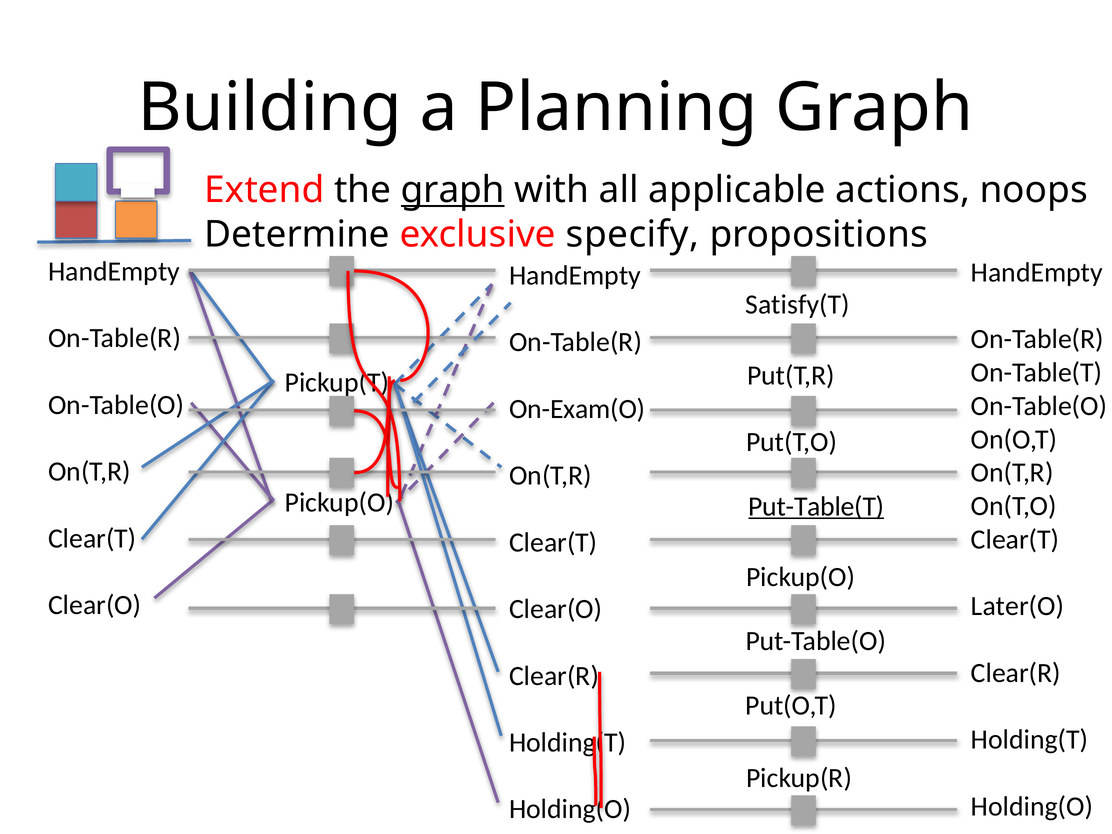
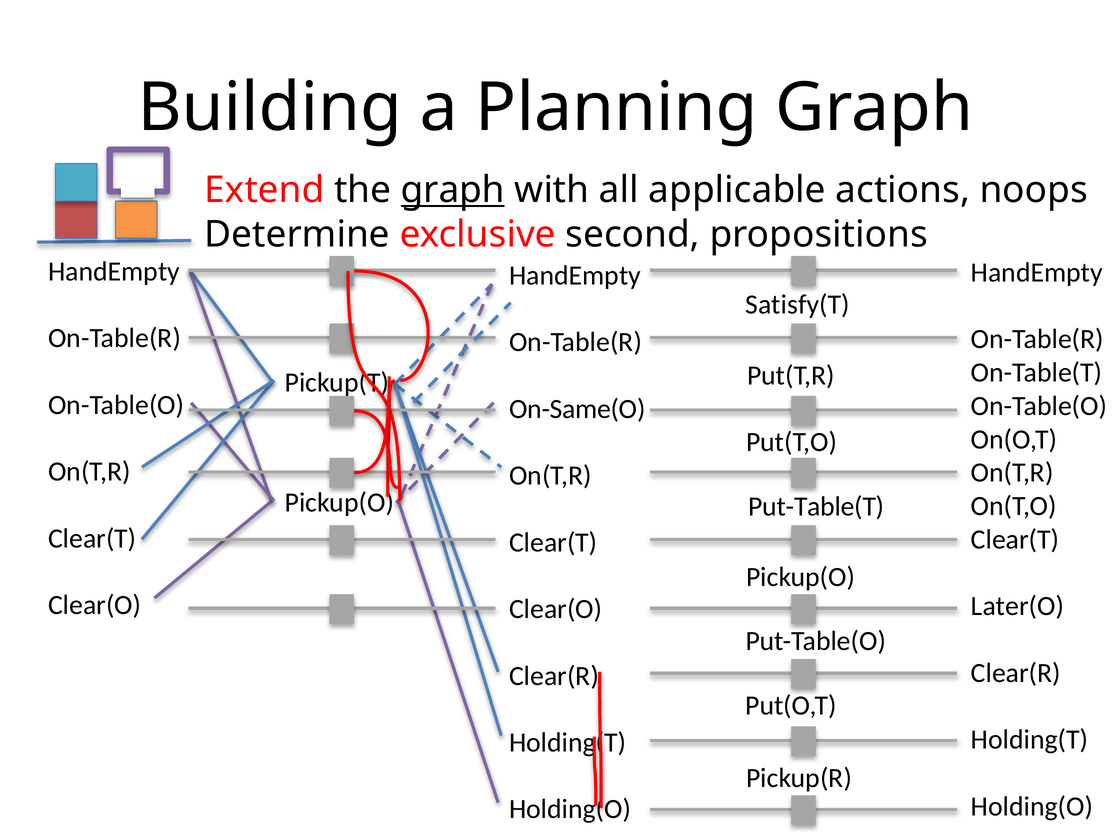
specify: specify -> second (633, 235)
On-Exam(O: On-Exam(O -> On-Same(O (577, 409)
Put-Table(T underline: present -> none (816, 506)
